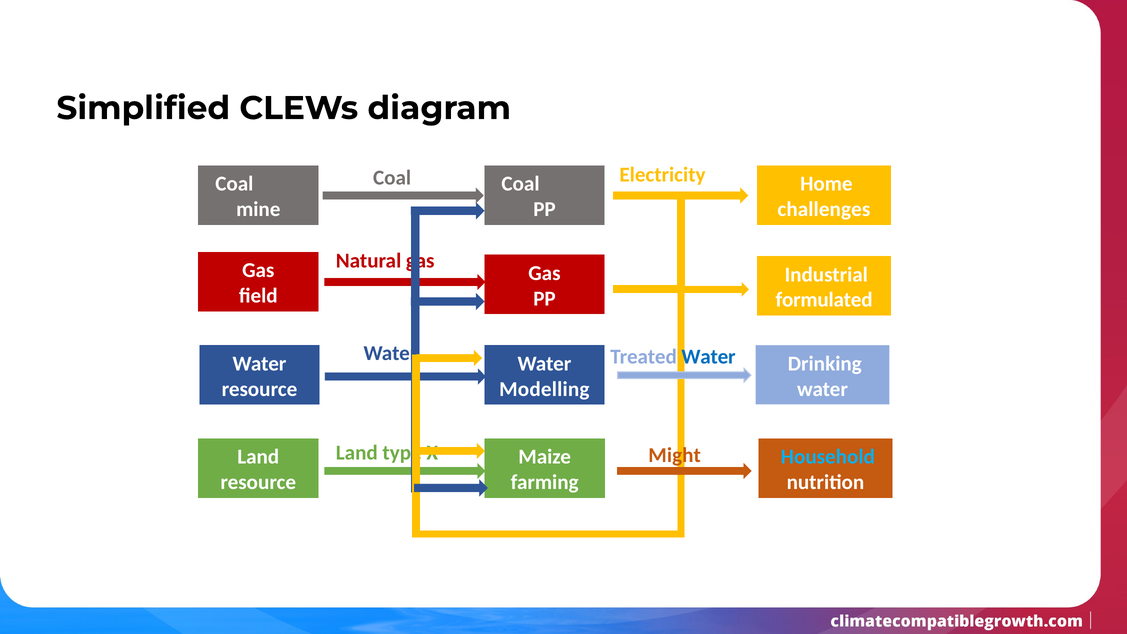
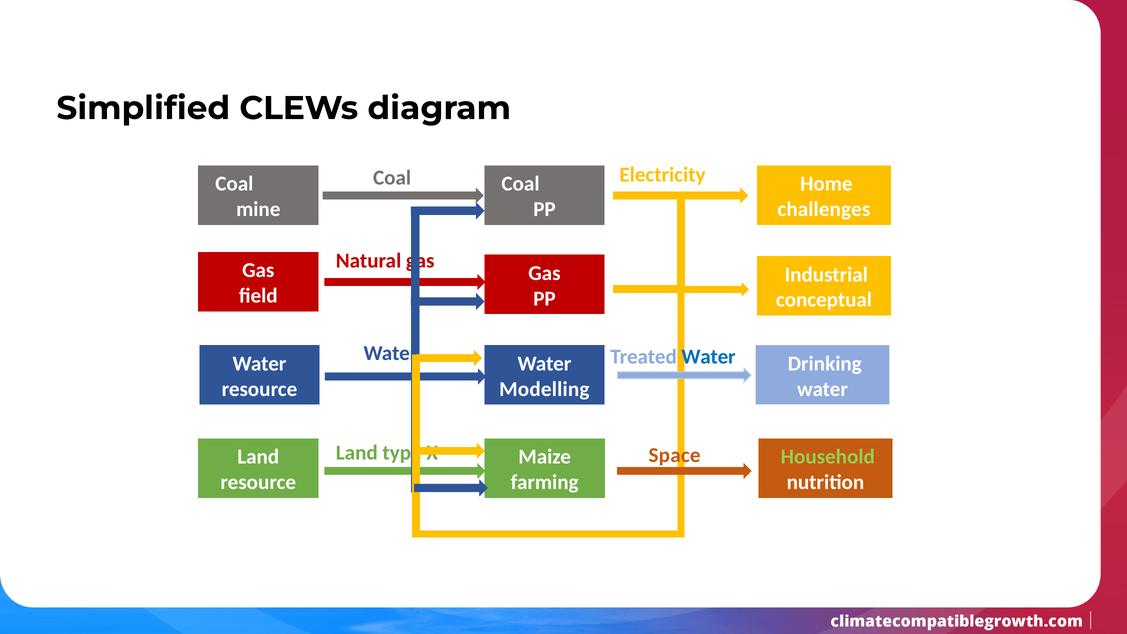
formulated: formulated -> conceptual (824, 300)
Might: Might -> Space (675, 455)
Household colour: light blue -> light green (828, 457)
